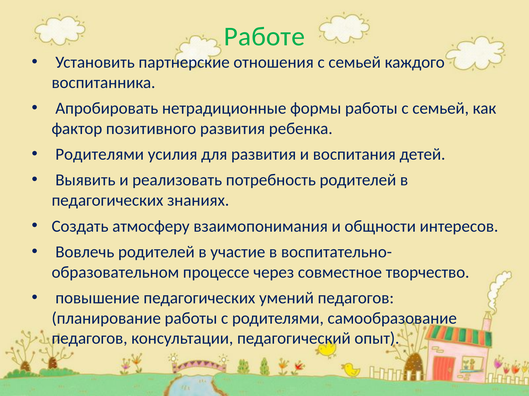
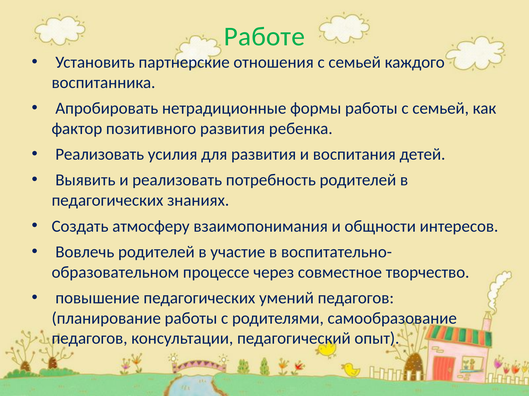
Родителями: Родителями -> Реализовать (100, 155)
